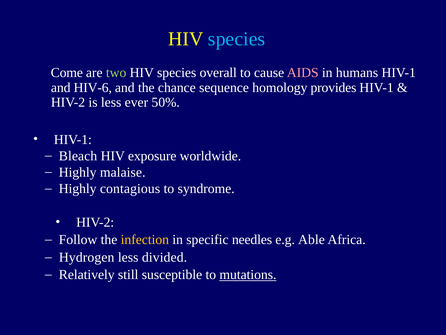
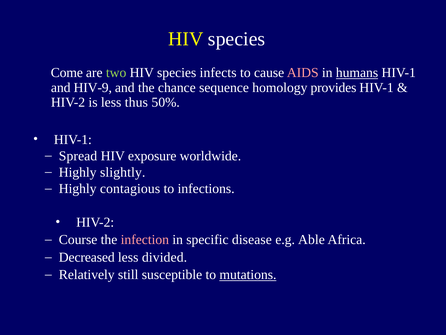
species colour: light blue -> white (237, 39)
overall: overall -> infects (218, 73)
humans underline: none -> present (357, 73)
HIV-6: HIV-6 -> HIV-9 (93, 87)
ever: ever -> thus (136, 102)
Bleach: Bleach -> Spread (78, 156)
malaise: malaise -> slightly (123, 172)
syndrome: syndrome -> infections (206, 188)
Follow: Follow -> Course (78, 239)
infection colour: yellow -> pink (145, 239)
needles: needles -> disease (252, 239)
Hydrogen: Hydrogen -> Decreased (87, 257)
